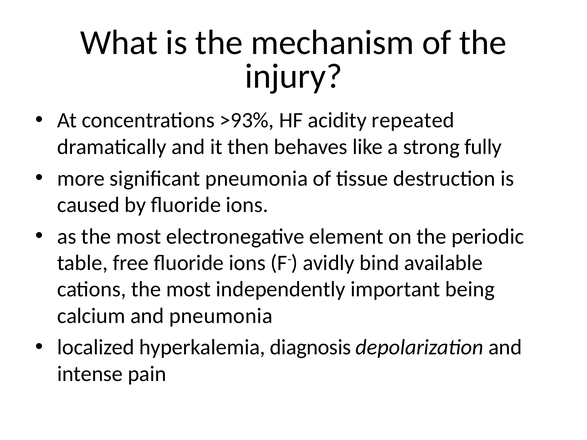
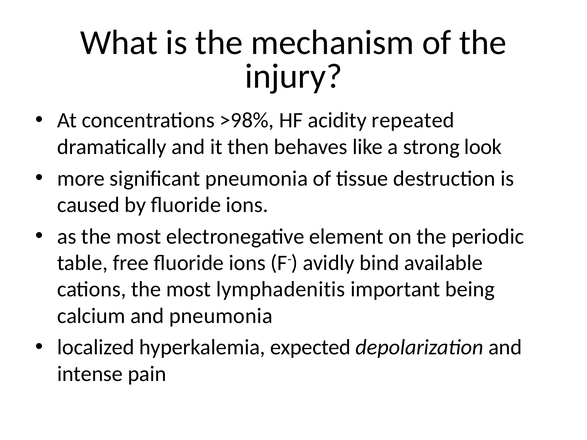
>93%: >93% -> >98% (247, 120)
fully: fully -> look (483, 147)
independently: independently -> lymphadenitis (281, 289)
diagnosis: diagnosis -> expected (311, 348)
